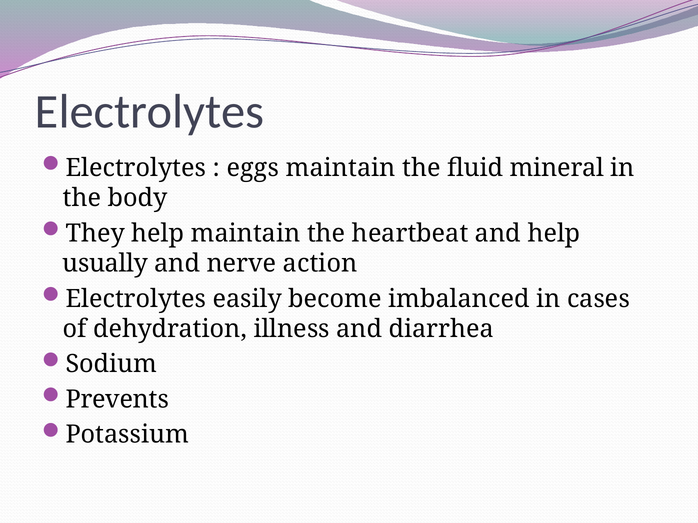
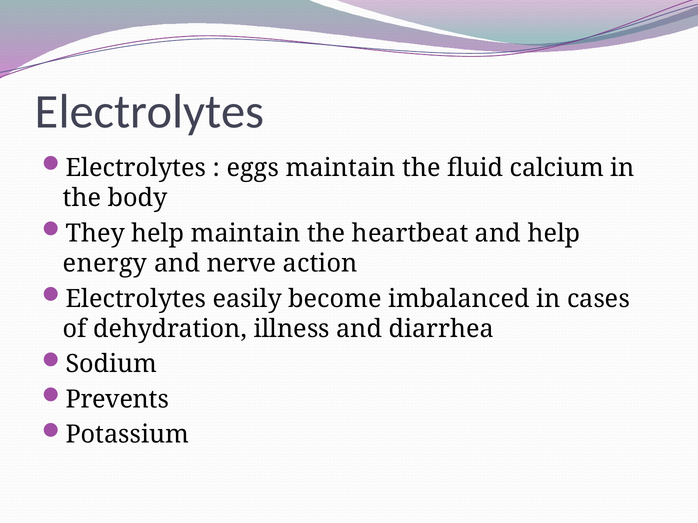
mineral: mineral -> calcium (557, 168)
usually: usually -> energy (105, 264)
